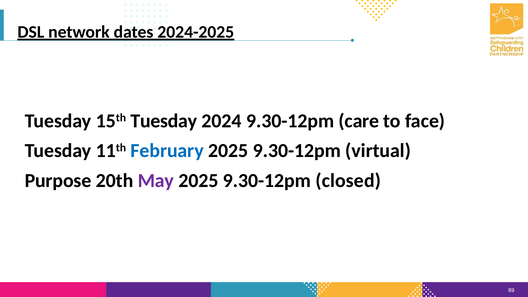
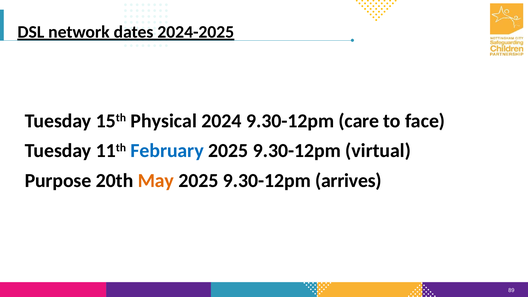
15th Tuesday: Tuesday -> Physical (164, 121)
May colour: purple -> orange (156, 181)
closed: closed -> arrives (348, 181)
